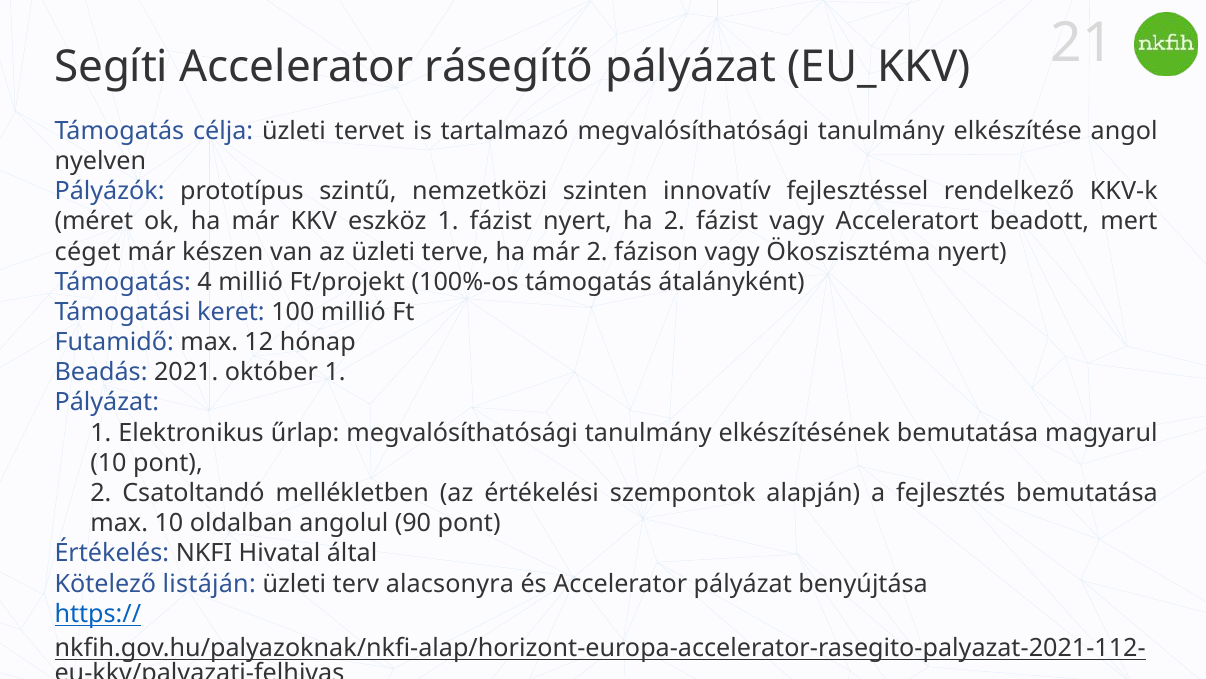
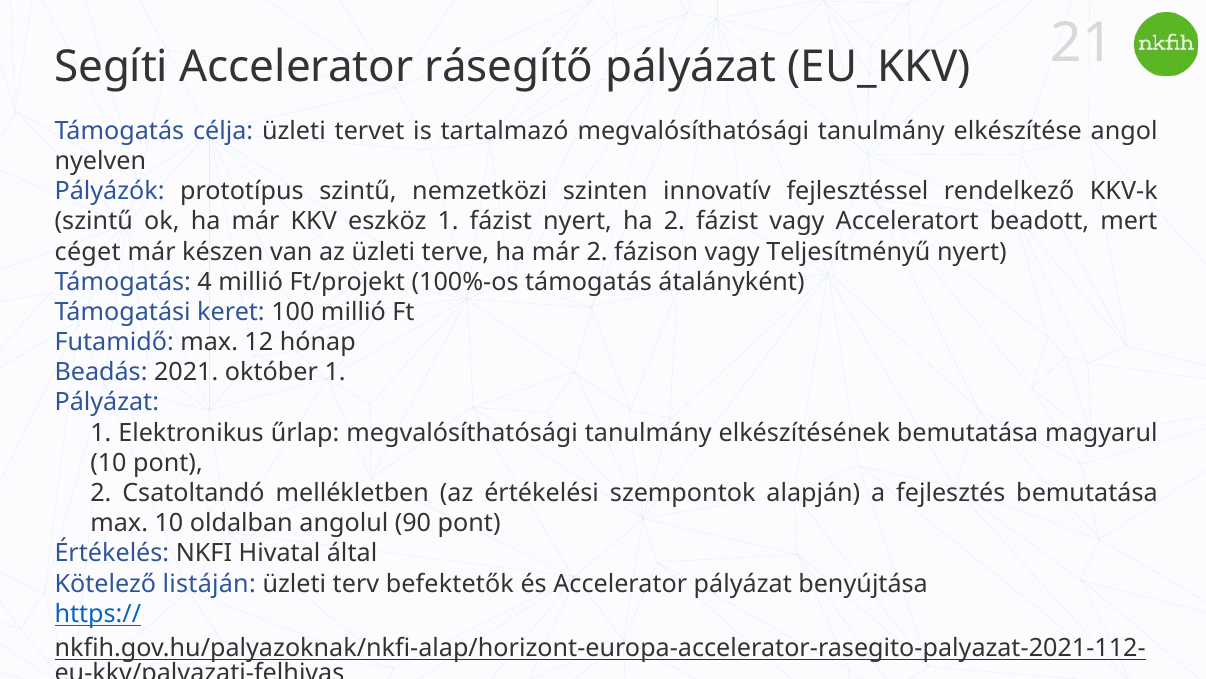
méret: méret -> szintű (94, 221)
Ökoszisztéma: Ökoszisztéma -> Teljesítményű (848, 252)
alacsonyra: alacsonyra -> befektetők (450, 583)
